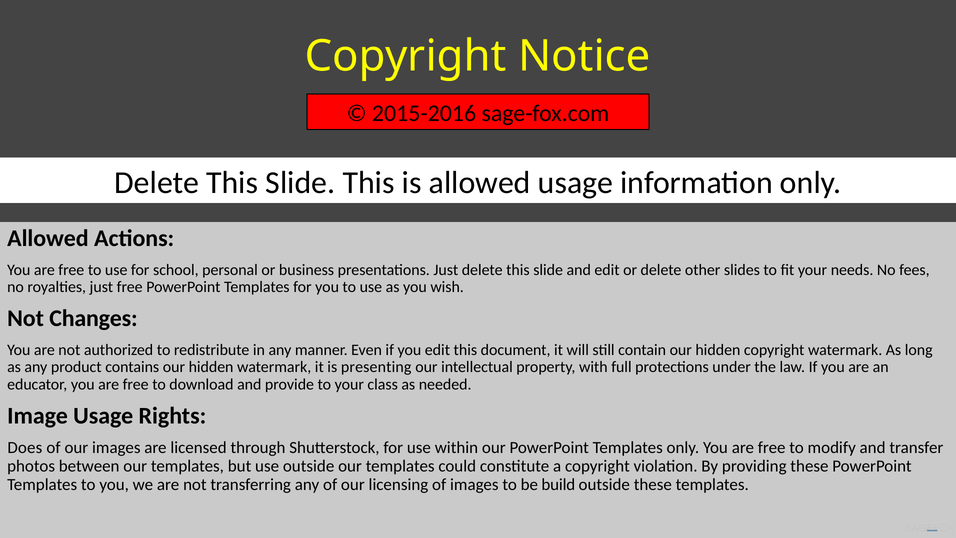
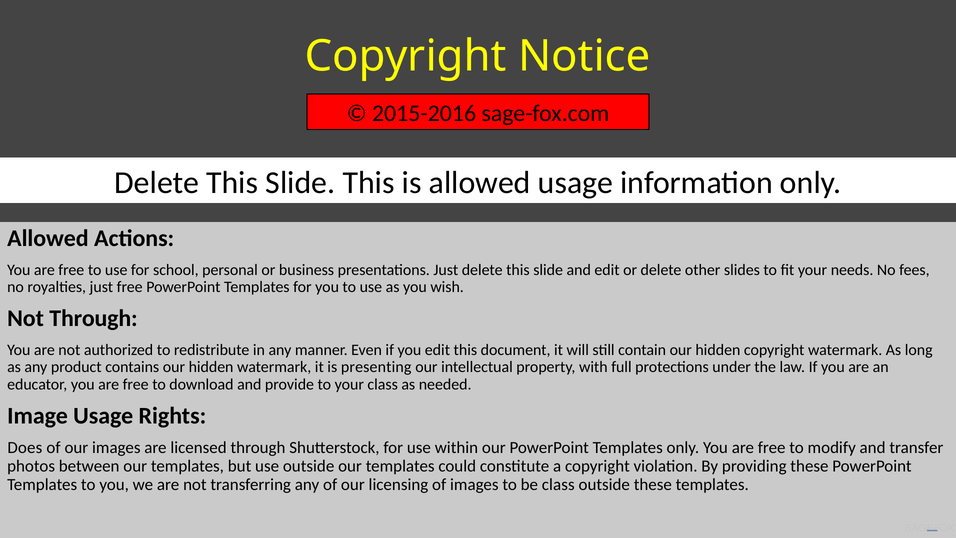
Not Changes: Changes -> Through (93, 318)
be build: build -> class (558, 484)
